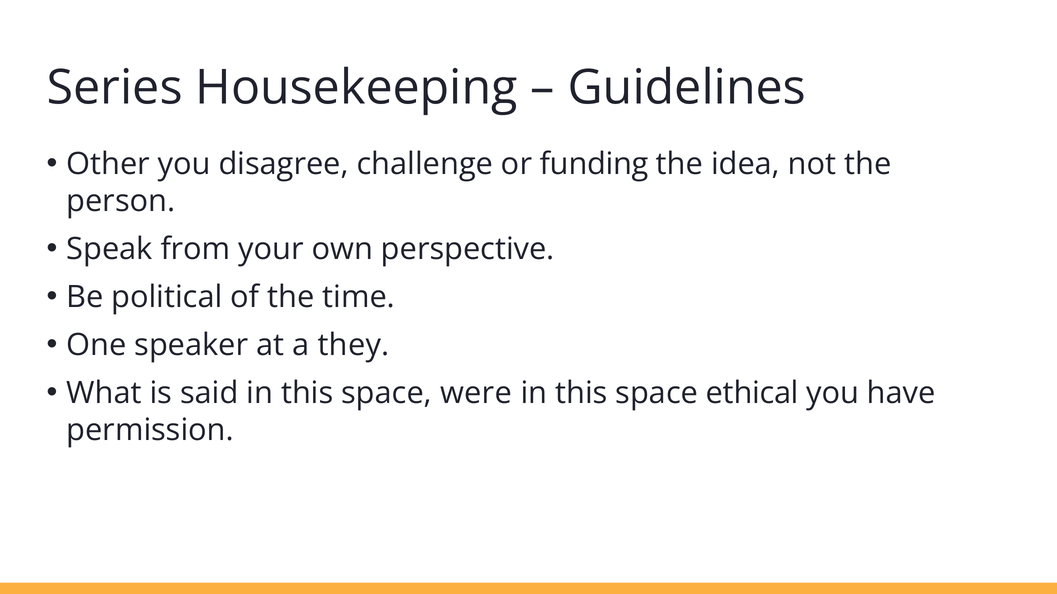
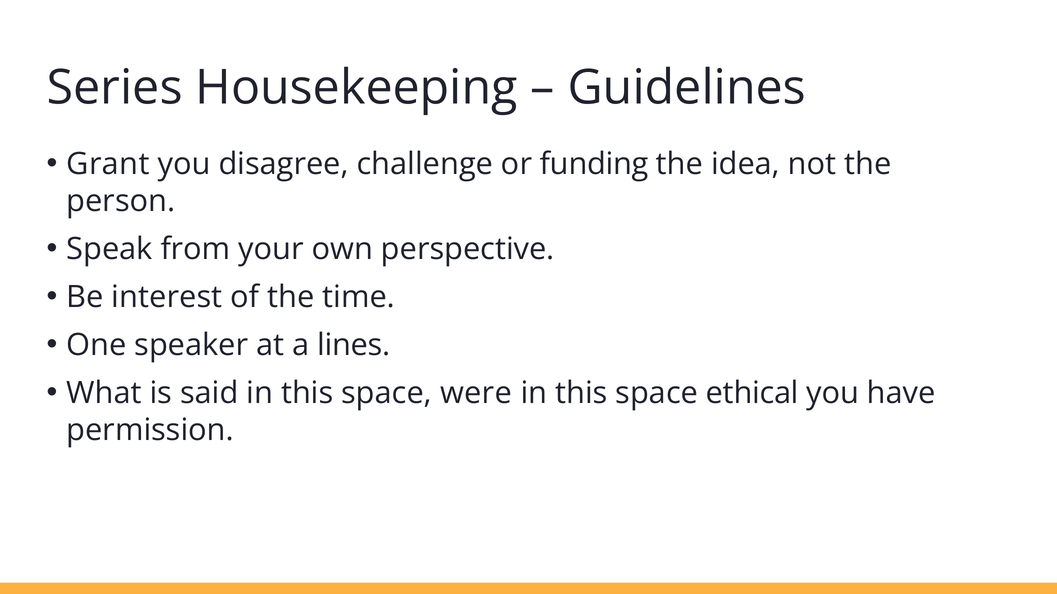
Other: Other -> Grant (108, 164)
political: political -> interest (167, 298)
they: they -> lines (354, 346)
